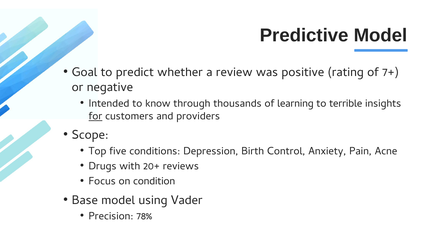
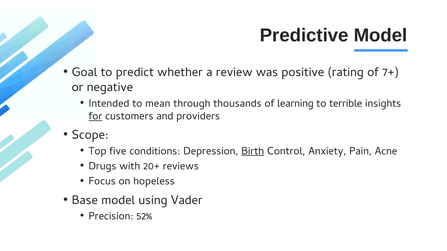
know: know -> mean (158, 103)
Birth underline: none -> present (253, 151)
condition: condition -> hopeless (154, 181)
78%: 78% -> 52% (144, 216)
